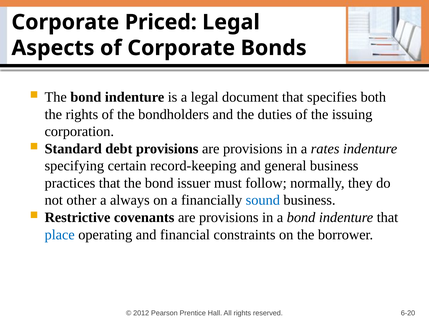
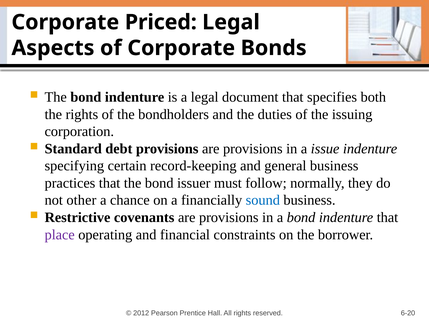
rates: rates -> issue (325, 149)
always: always -> chance (130, 200)
place colour: blue -> purple (60, 234)
